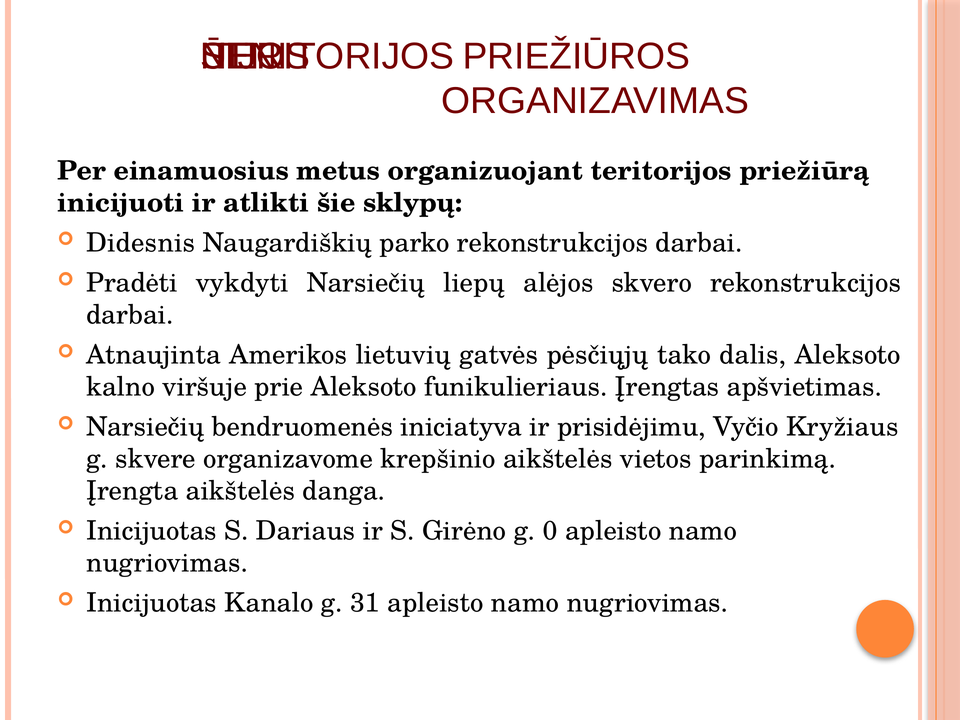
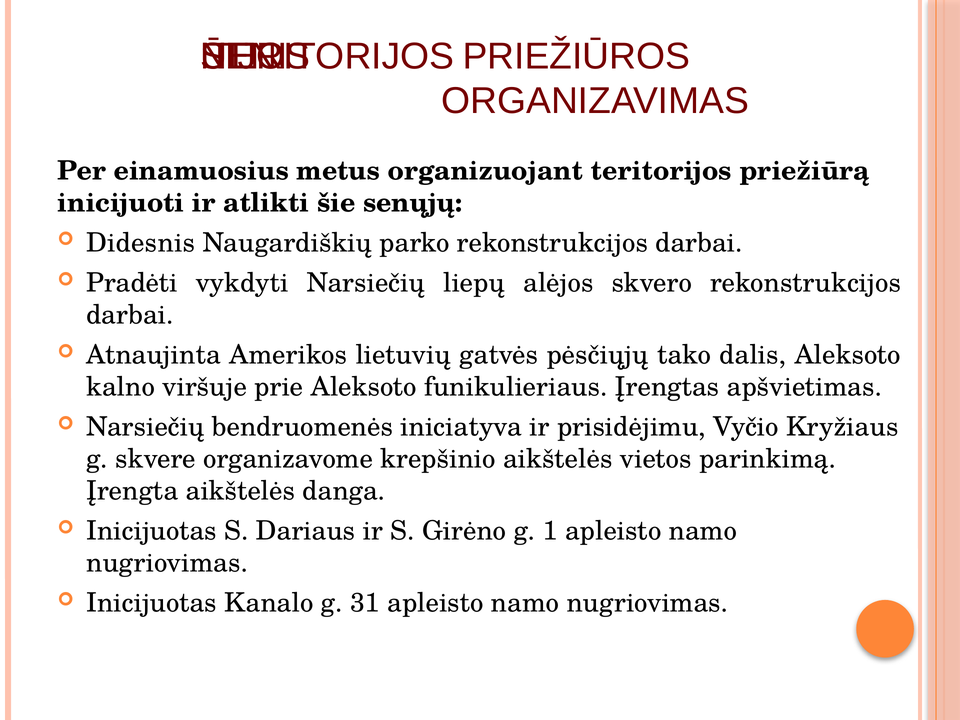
sklypų: sklypų -> senųjų (413, 203)
0: 0 -> 1 (550, 531)
